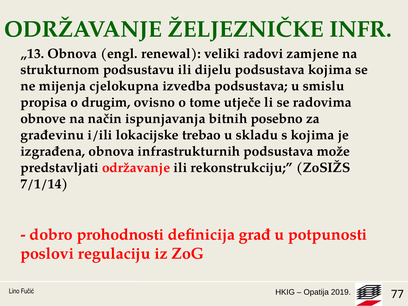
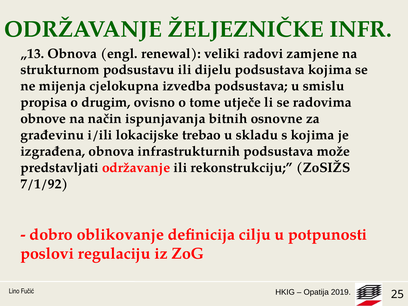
posebno: posebno -> osnovne (277, 119)
7/1/14: 7/1/14 -> 7/1/92 (44, 184)
prohodnosti: prohodnosti -> oblikovanje (120, 235)
građ: građ -> cilju (255, 235)
77: 77 -> 25 (397, 294)
